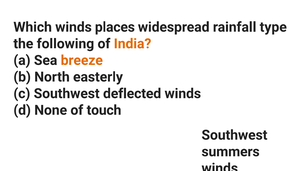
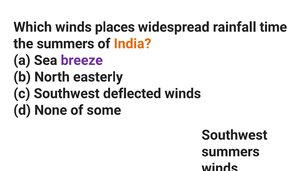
type: type -> time (273, 27)
the following: following -> summers (65, 44)
breeze colour: orange -> purple (82, 60)
touch: touch -> some (104, 110)
